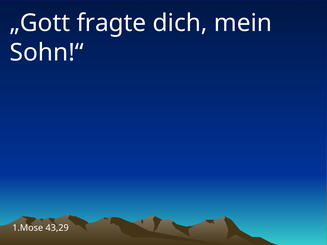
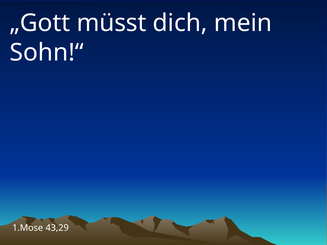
fragte: fragte -> müsst (112, 23)
